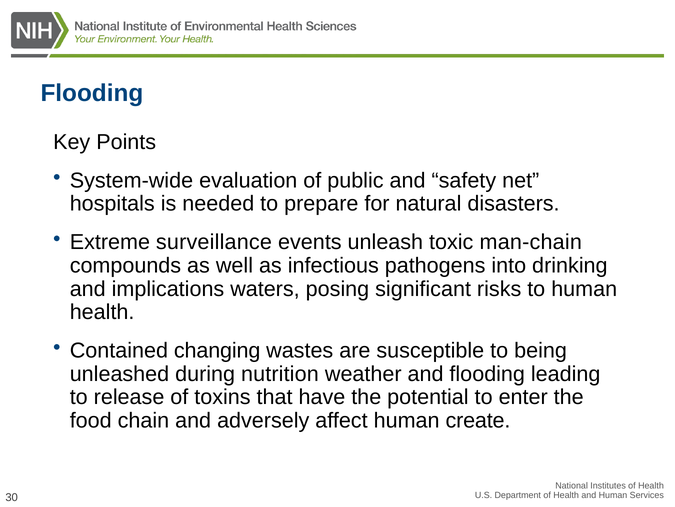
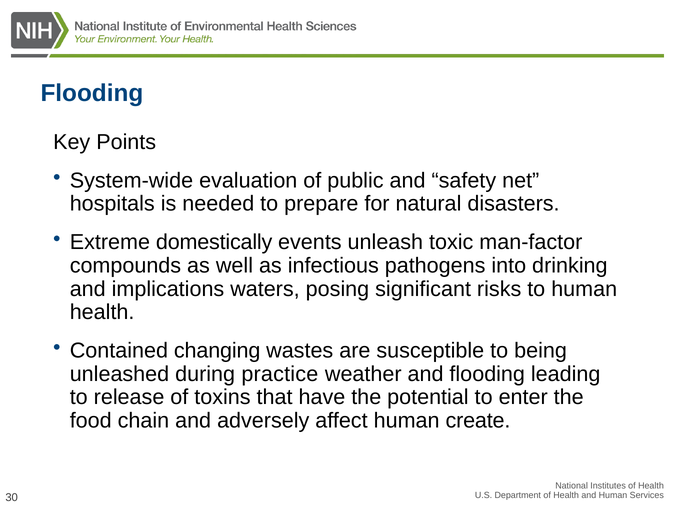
surveillance: surveillance -> domestically (214, 242)
man-chain: man-chain -> man-factor (531, 242)
nutrition: nutrition -> practice (280, 373)
